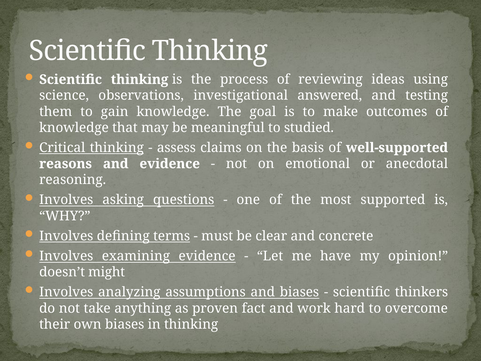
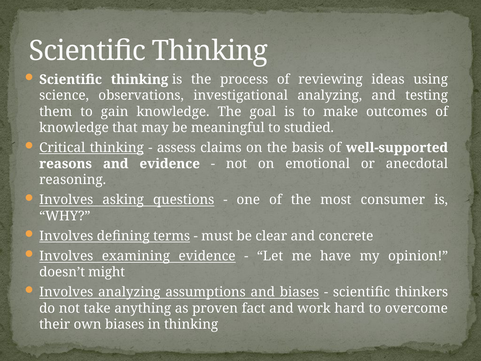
investigational answered: answered -> analyzing (330, 95)
supported: supported -> consumer (393, 200)
